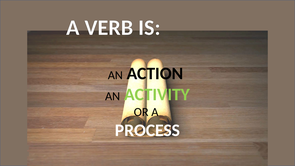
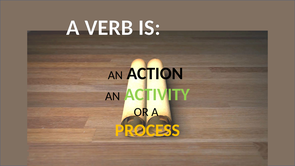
PROCESS colour: white -> yellow (147, 130)
